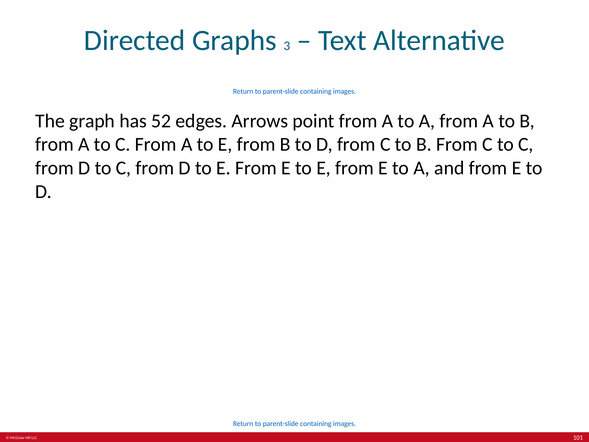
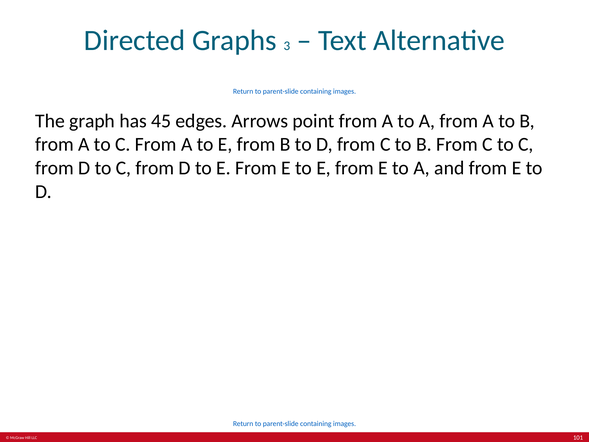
52: 52 -> 45 (161, 121)
